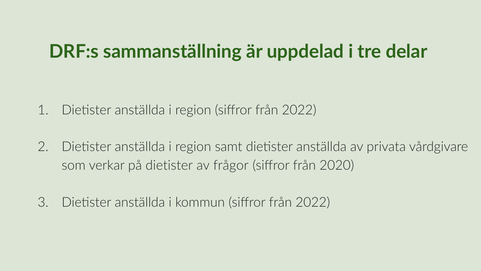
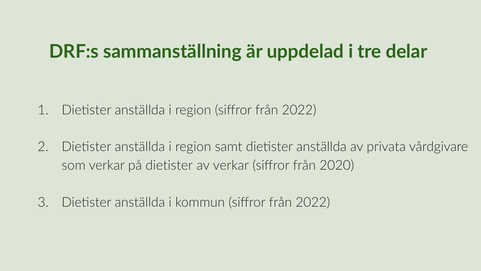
av frågor: frågor -> verkar (231, 165)
